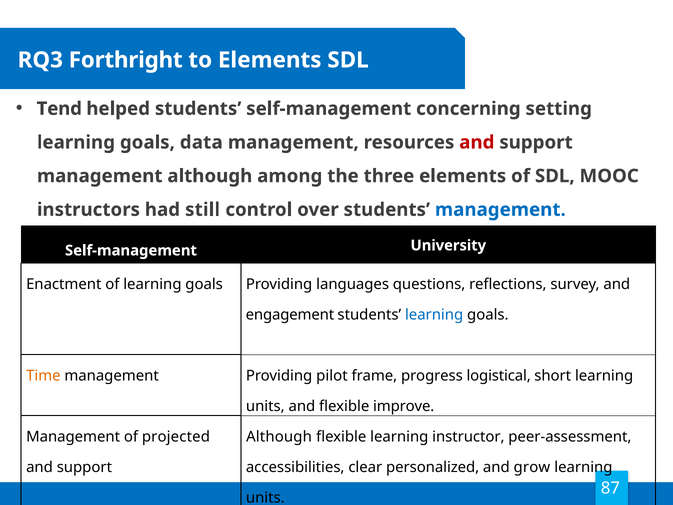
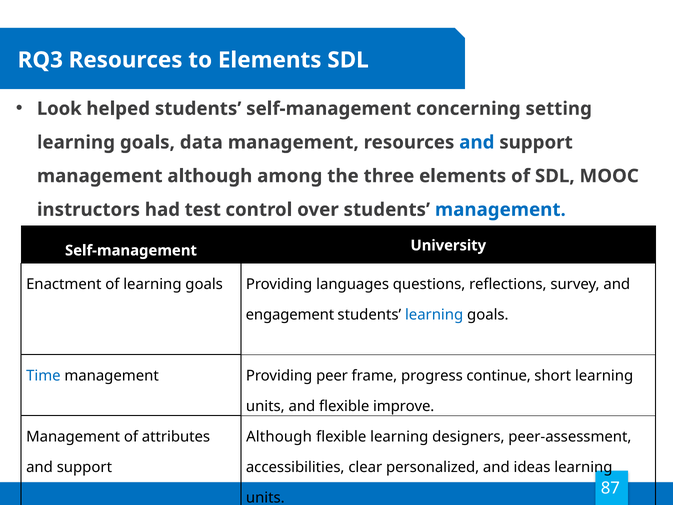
RQ3 Forthright: Forthright -> Resources (126, 60)
Tend: Tend -> Look (59, 109)
and colour: red -> blue (477, 142)
still: still -> test (203, 210)
Time colour: orange -> blue (43, 376)
pilot: pilot -> peer (332, 376)
logistical: logistical -> continue (499, 376)
projected: projected -> attributes (176, 436)
instructor: instructor -> designers (468, 436)
grow: grow -> ideas (532, 467)
